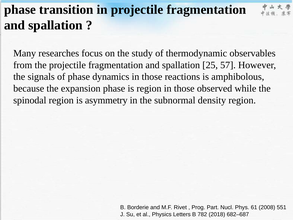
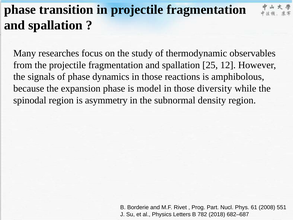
57: 57 -> 12 (228, 65)
is region: region -> model (149, 88)
observed: observed -> diversity (215, 88)
